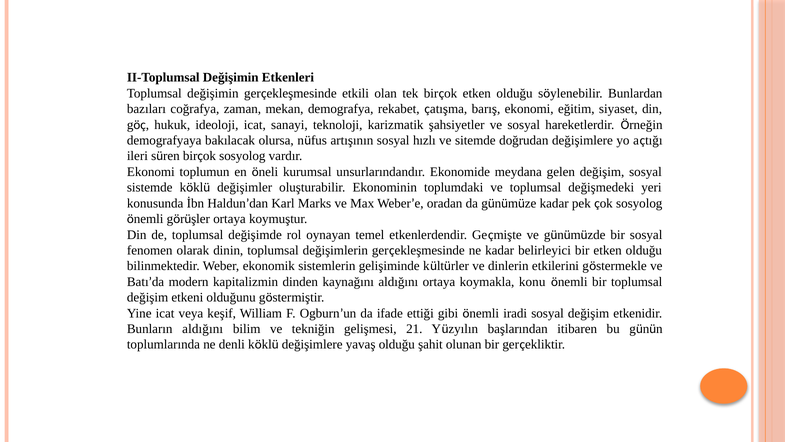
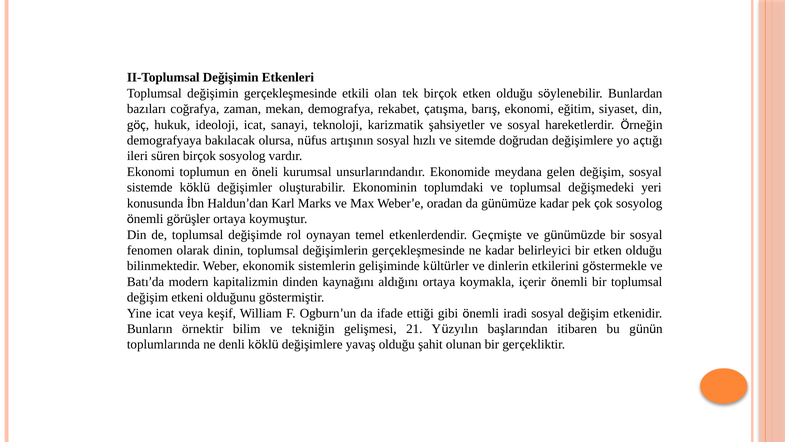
konu: konu -> içerir (532, 282)
Bunların aldığını: aldığını -> örnektir (203, 329)
